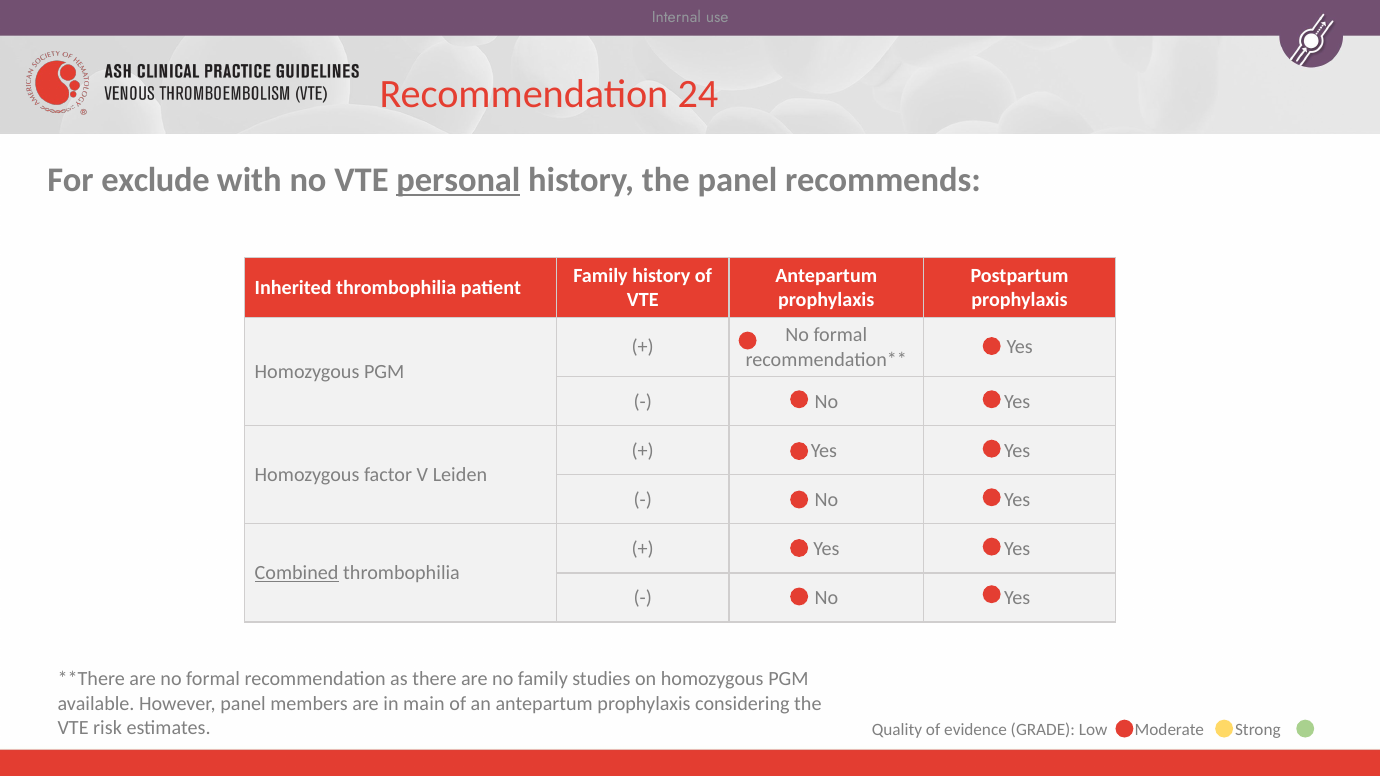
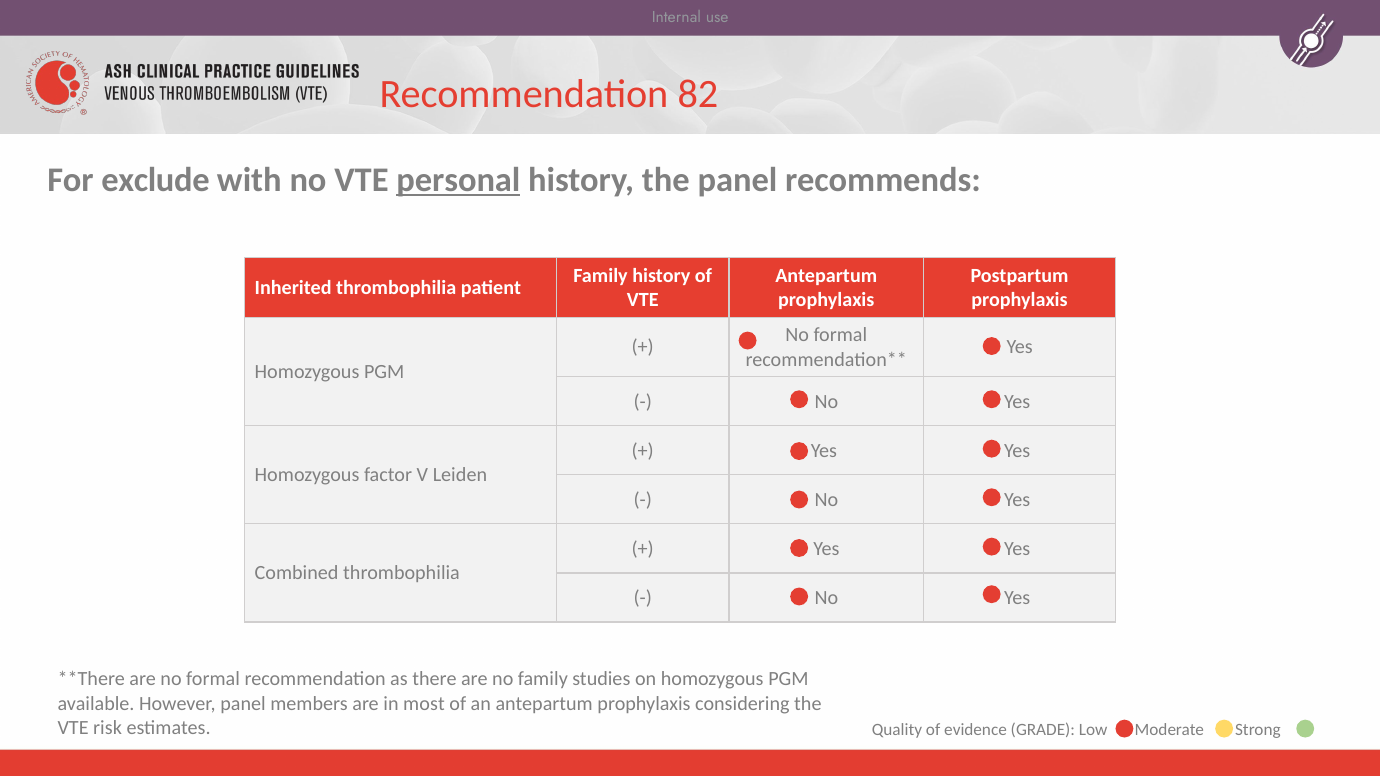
24: 24 -> 82 (698, 94)
Combined underline: present -> none (297, 573)
main: main -> most (424, 704)
